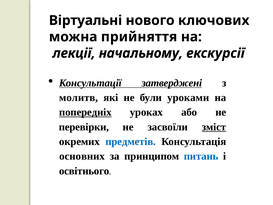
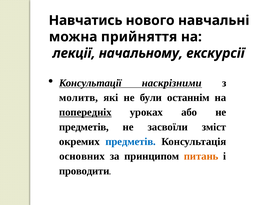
Віртуальні: Віртуальні -> Навчатись (86, 20)
ключових: ключових -> навчальні (214, 20)
затверджені: затверджені -> наскрізними (172, 83)
уроками: уроками -> останнім (188, 97)
перевірки: перевірки -> предметів (84, 127)
зміст underline: present -> none (214, 127)
питань colour: blue -> orange (201, 156)
освітнього: освітнього -> проводити (84, 171)
